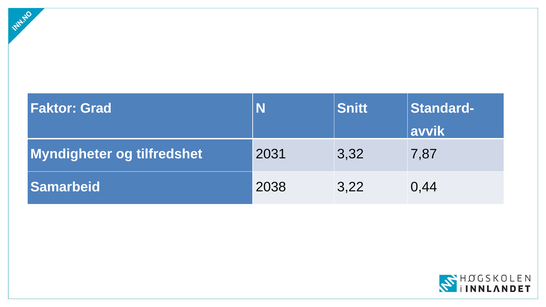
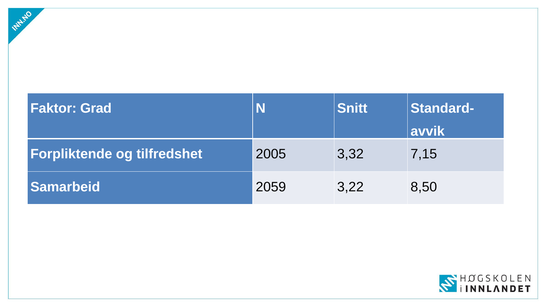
Myndigheter: Myndigheter -> Forpliktende (71, 154)
2031: 2031 -> 2005 (271, 154)
7,87: 7,87 -> 7,15 (424, 154)
2038: 2038 -> 2059 (271, 187)
0,44: 0,44 -> 8,50 (424, 187)
